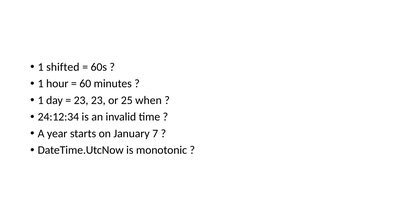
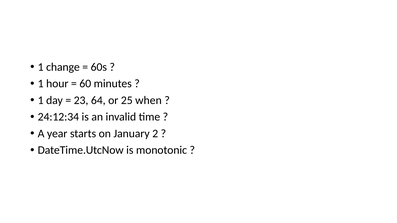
shifted: shifted -> change (63, 67)
23 23: 23 -> 64 (98, 100)
7: 7 -> 2 (155, 134)
